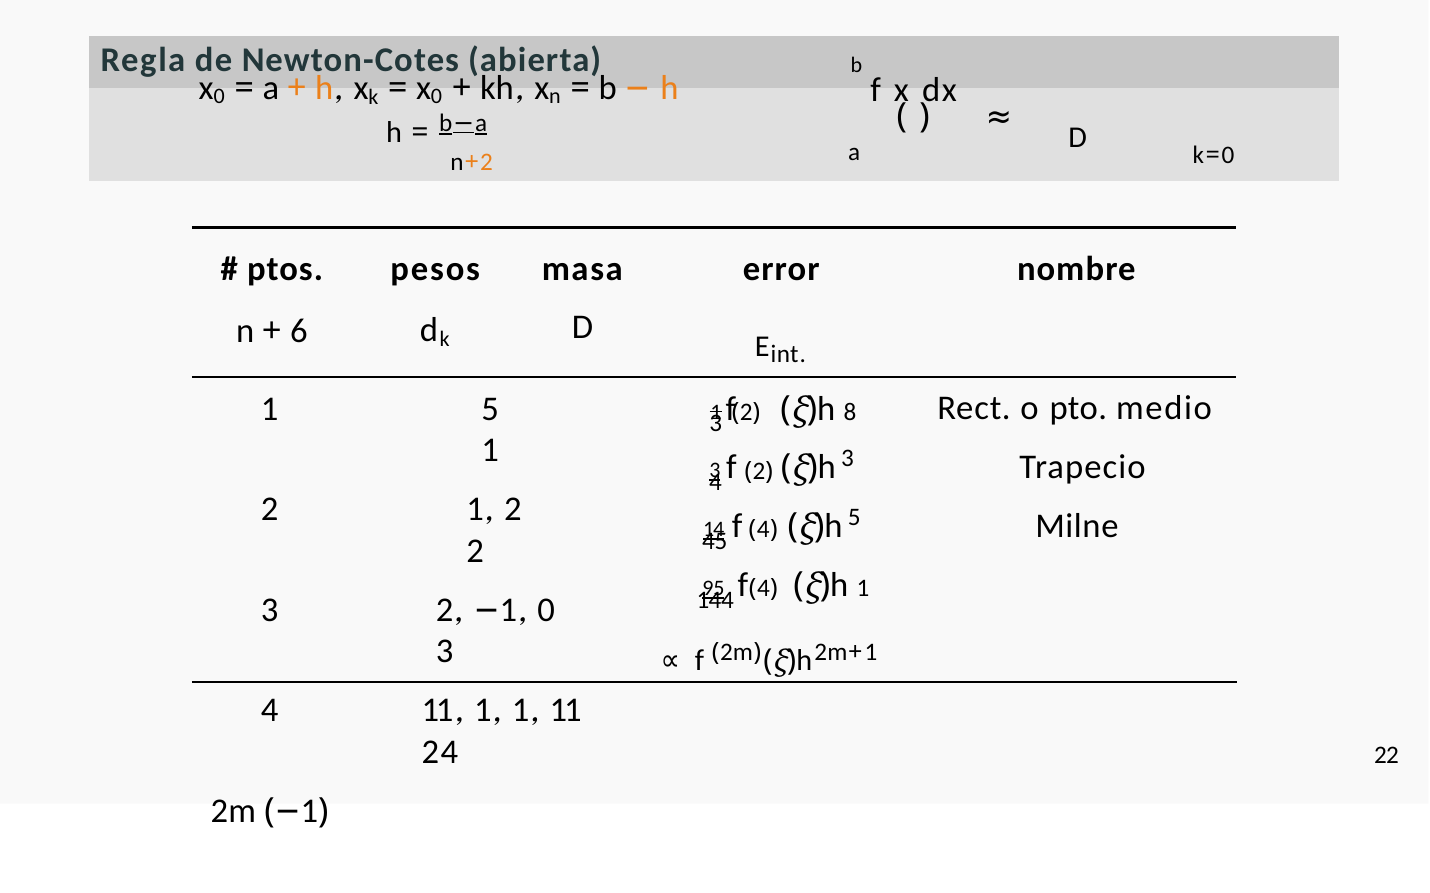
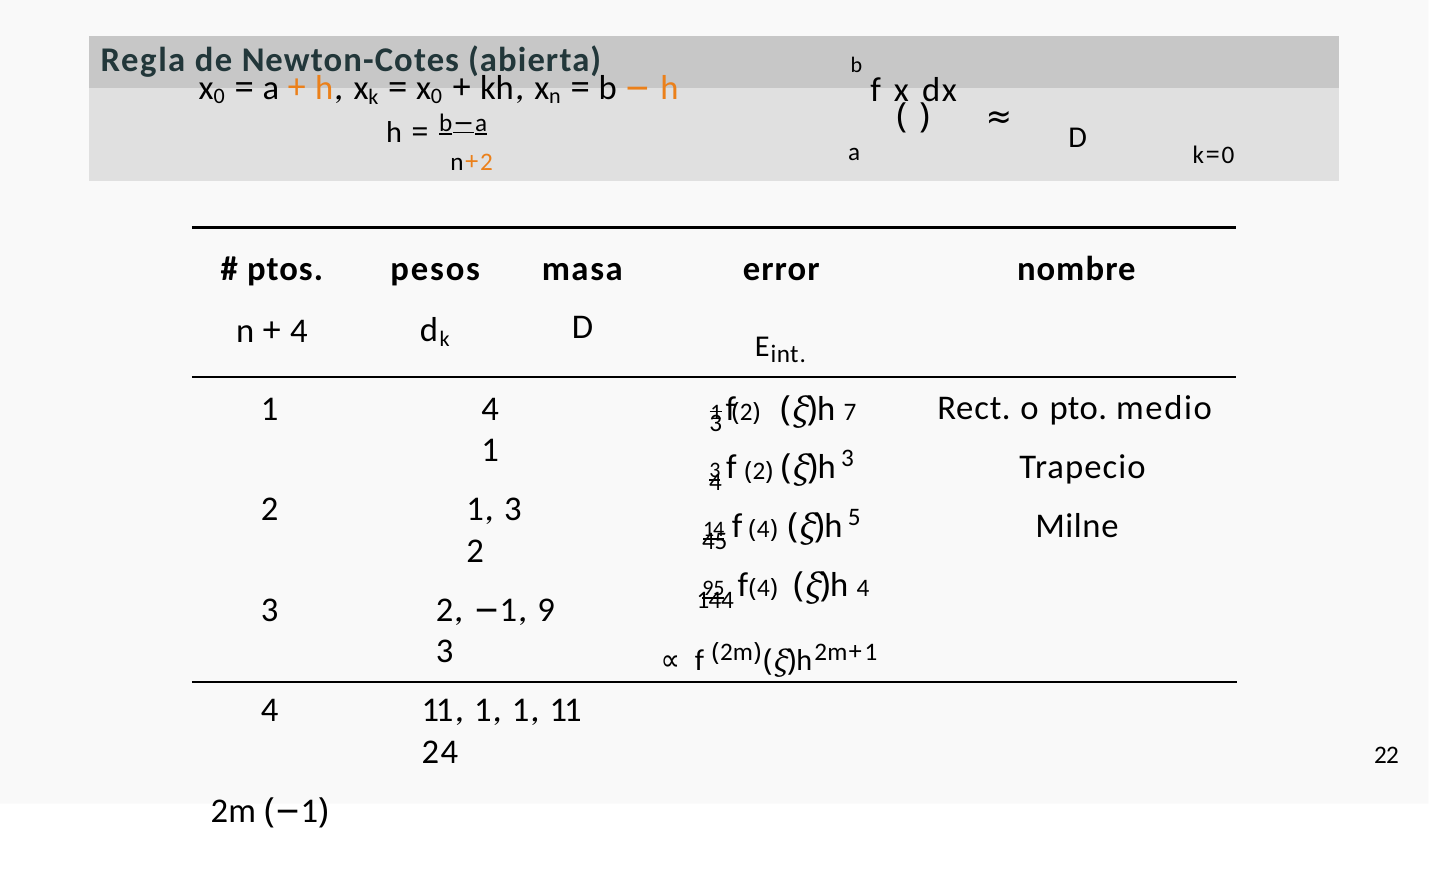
6: 6 -> 4 (299, 331)
1 5: 5 -> 4 (490, 409)
8: 8 -> 7 (850, 412)
2 1 2: 2 -> 3 (513, 509)
4 1: 1 -> 4 (863, 588)
−1 0: 0 -> 9 (546, 610)
